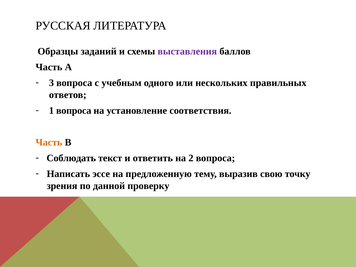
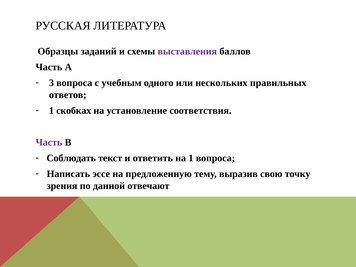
1 вопроса: вопроса -> скобках (74, 111)
Часть colour: orange -> purple (49, 142)
на 2: 2 -> 1 (191, 158)
проверку: проверку -> отвечают (148, 186)
